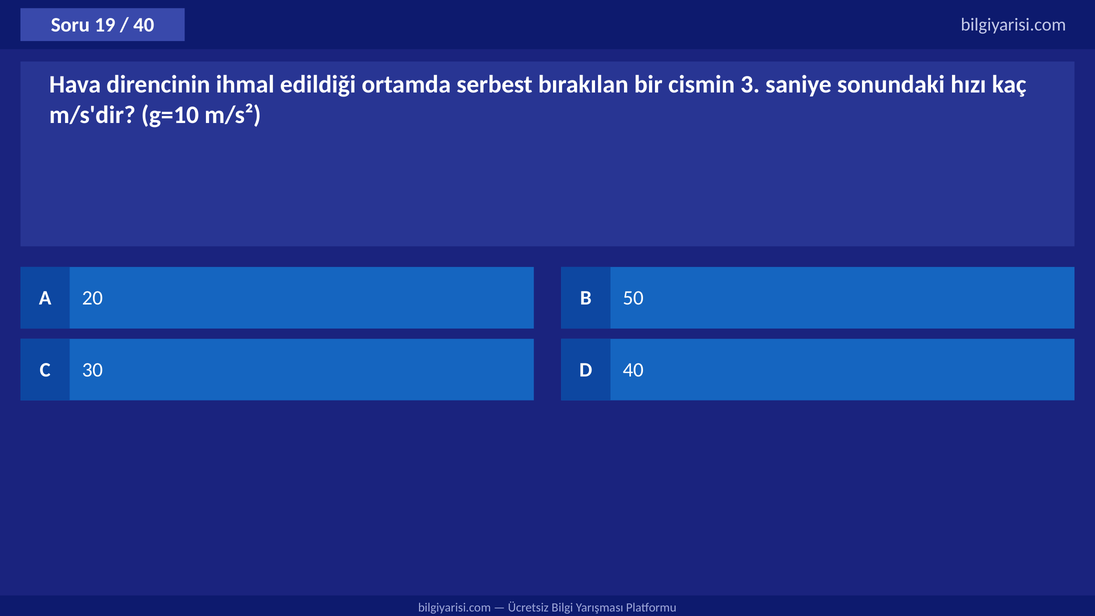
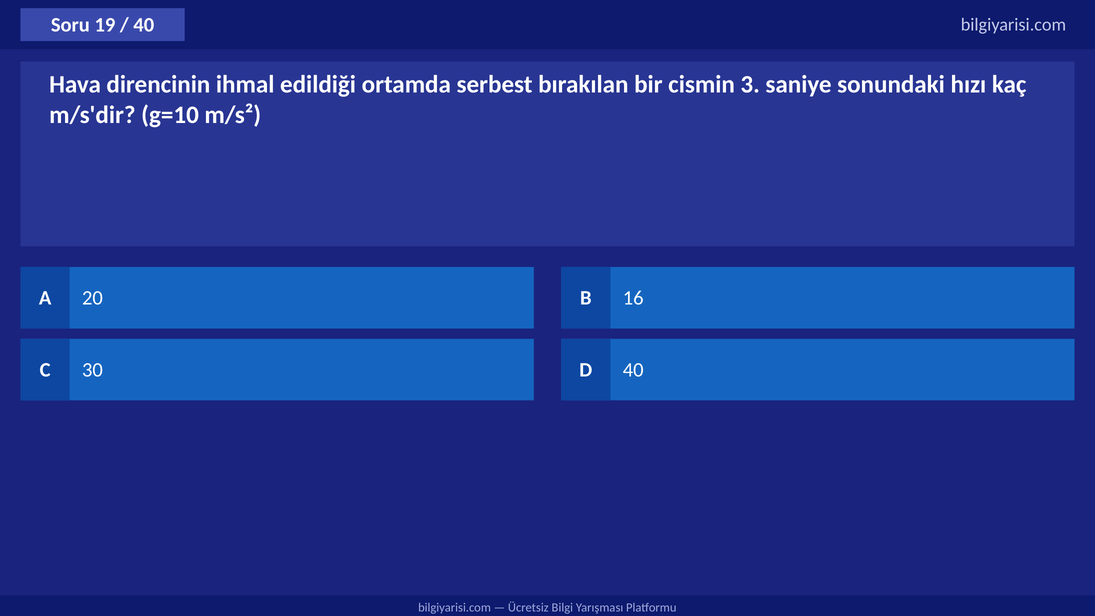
50: 50 -> 16 (633, 298)
